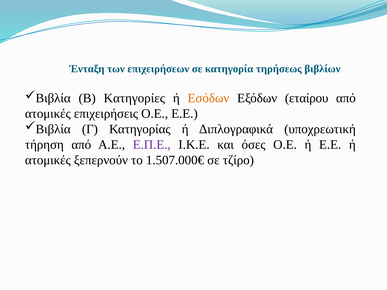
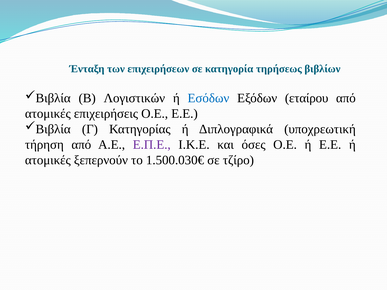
Κατηγορίες: Κατηγορίες -> Λογιστικών (134, 98)
Εσόδων colour: orange -> blue (208, 98)
1.507.000€: 1.507.000€ -> 1.500.030€ (175, 160)
